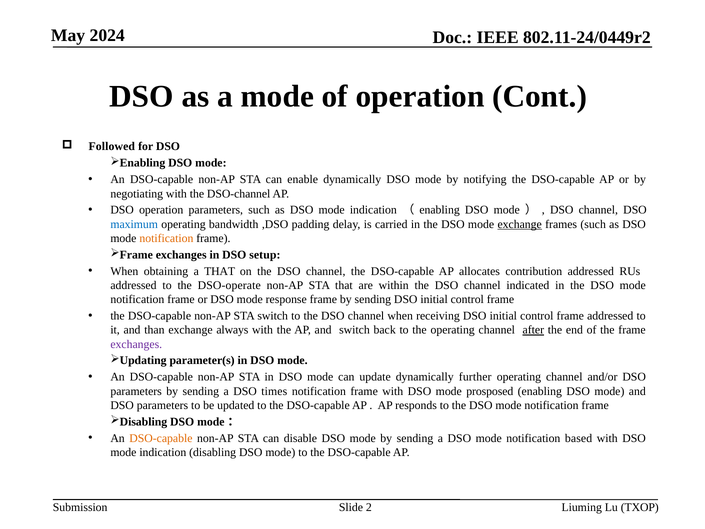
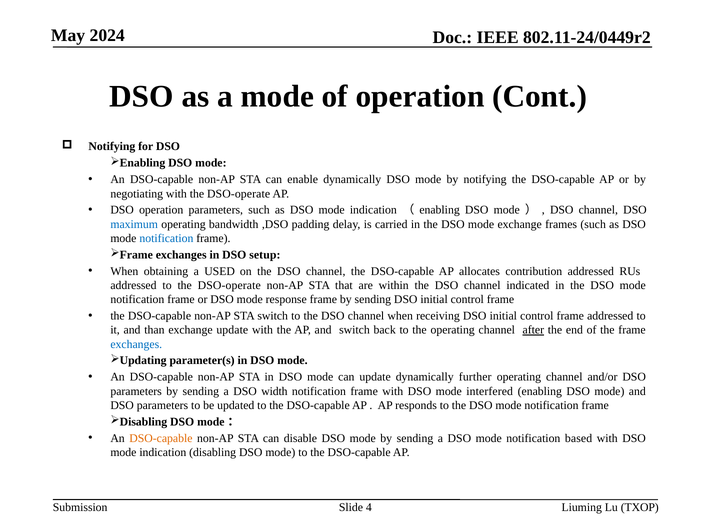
Followed: Followed -> Notifying (112, 147)
with the DSO-channel: DSO-channel -> DSO-operate (239, 194)
exchange underline: present -> none (520, 224)
notification colour: orange -> blue (166, 238)
a THAT: THAT -> USED (220, 271)
exchange always: always -> update (232, 330)
exchanges colour: purple -> blue (136, 344)
times: times -> width (274, 391)
prosposed: prosposed -> interfered (490, 391)
2: 2 -> 4 (369, 507)
